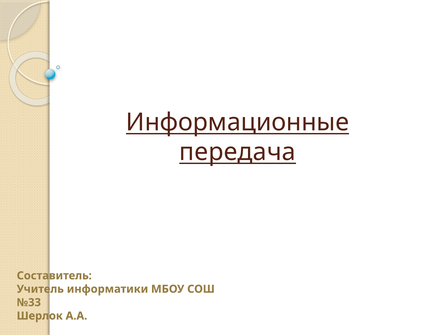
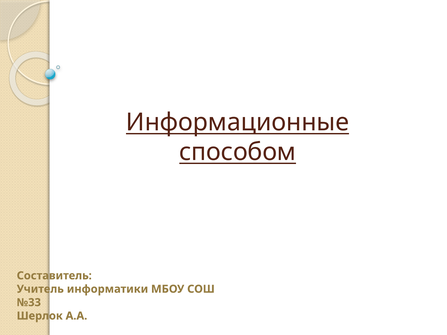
передача: передача -> способом (238, 152)
